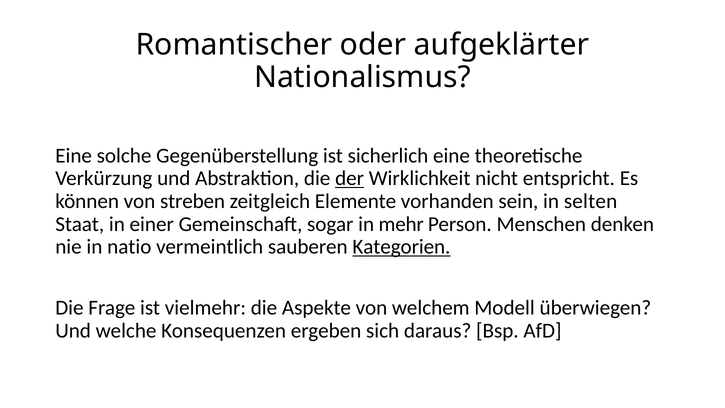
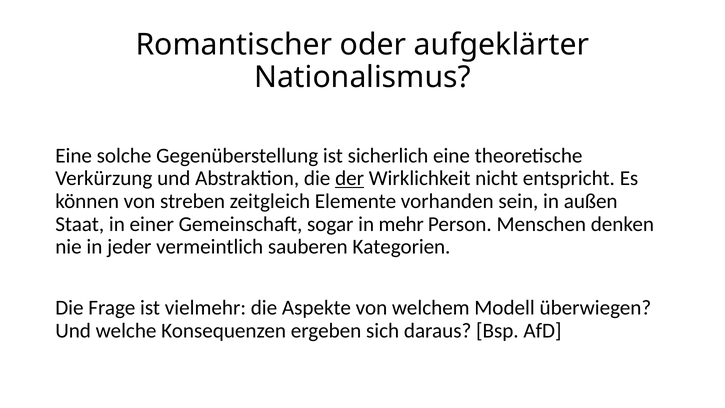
selten: selten -> außen (591, 201)
natio: natio -> jeder (129, 247)
Kategorien underline: present -> none (401, 247)
